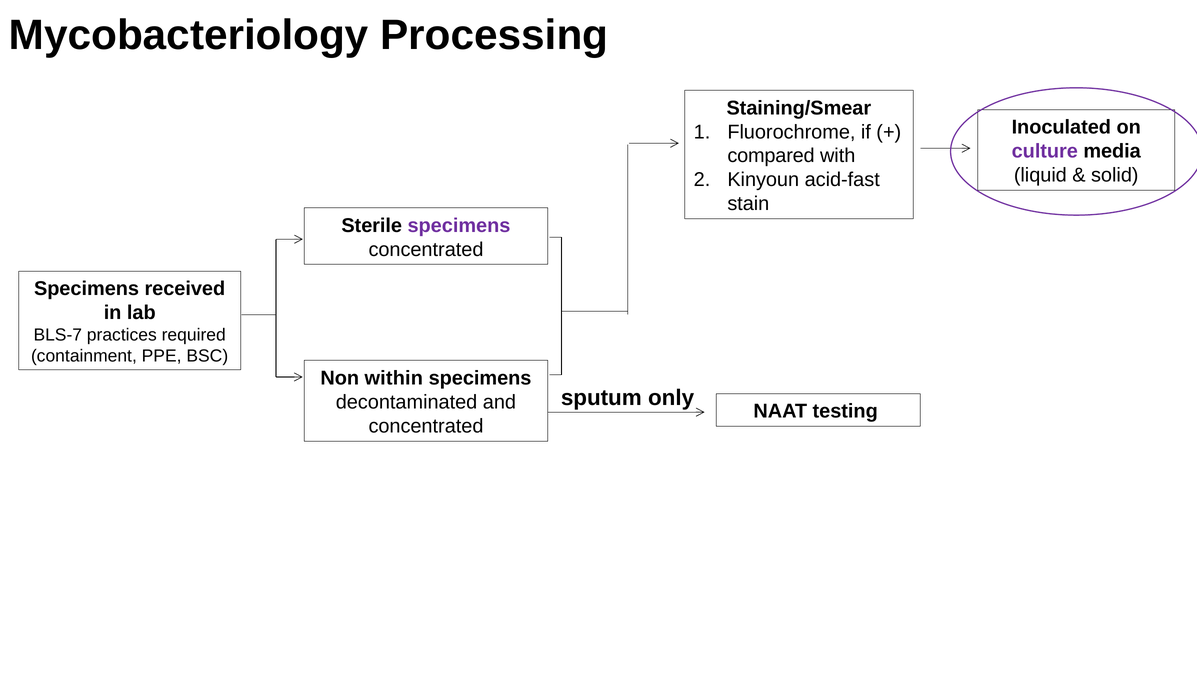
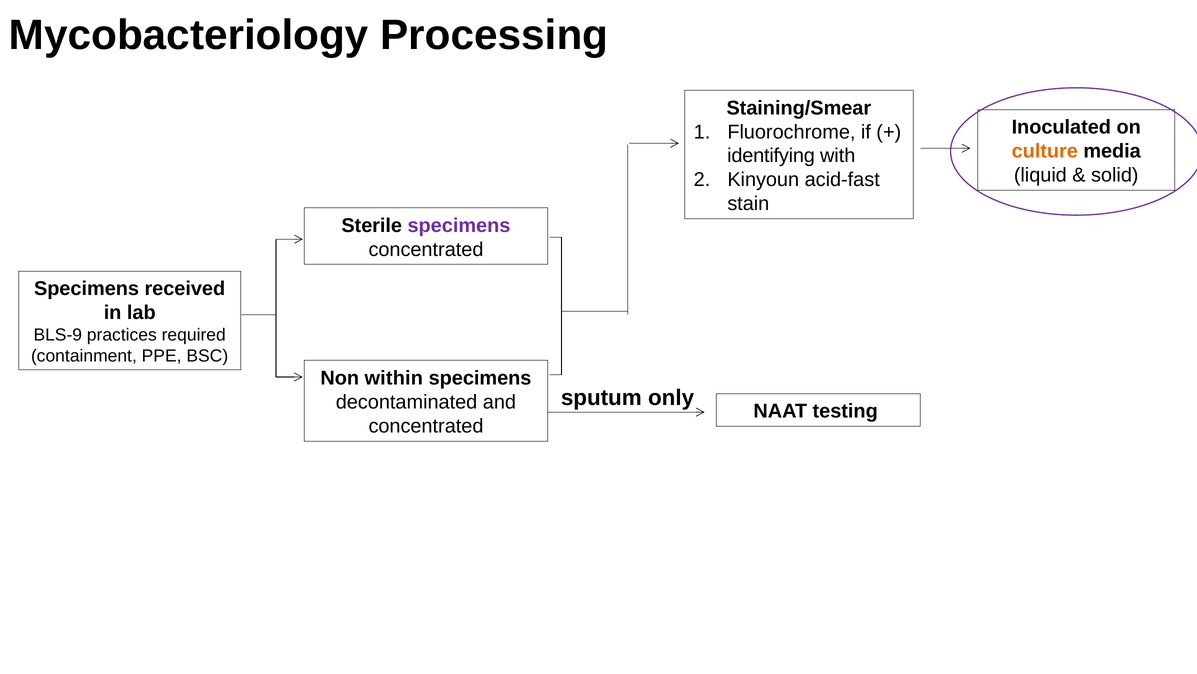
culture colour: purple -> orange (1045, 151)
compared: compared -> identifying (771, 156)
BLS-7: BLS-7 -> BLS-9 (58, 335)
